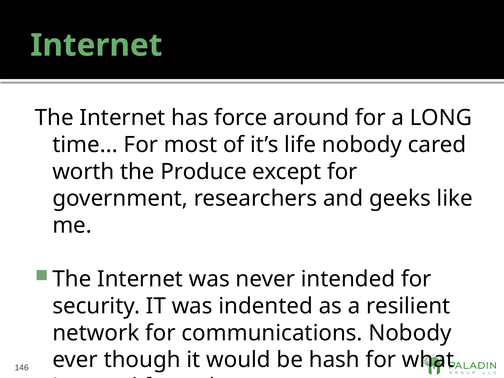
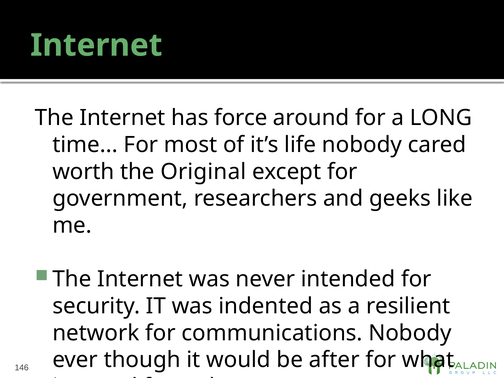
Produce: Produce -> Original (203, 172)
hash: hash -> after (334, 360)
